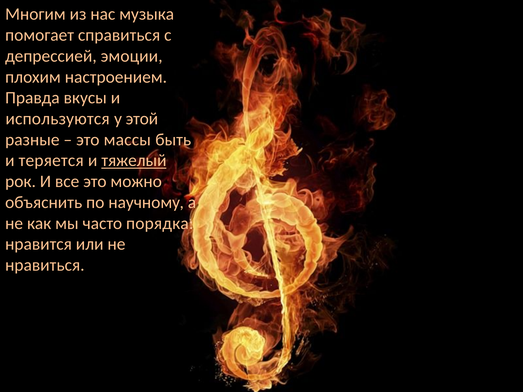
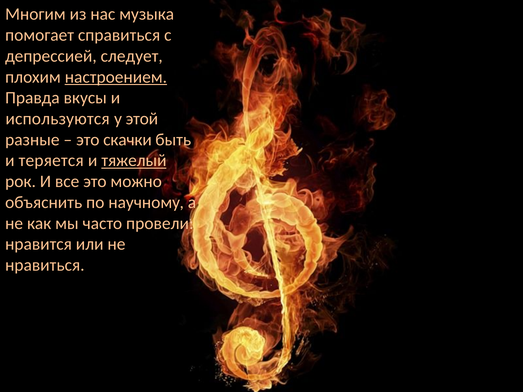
эмоции: эмоции -> следует (132, 56)
настроением underline: none -> present (116, 77)
массы: массы -> скачки (127, 140)
порядка: порядка -> провели (160, 223)
